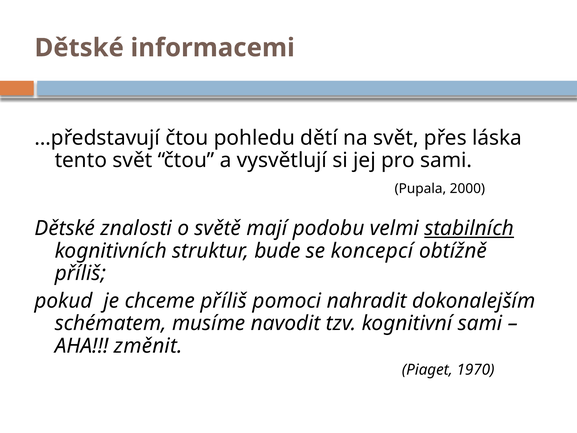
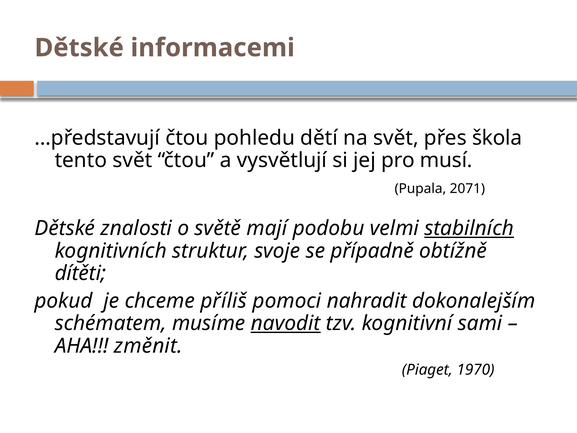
láska: láska -> škola (497, 138)
pro sami: sami -> musí (446, 160)
2000: 2000 -> 2071 (467, 189)
bude: bude -> svoje (277, 251)
koncepcí: koncepcí -> případně (372, 251)
příliš: příliš -> dítěti (80, 273)
navodit underline: none -> present (286, 323)
